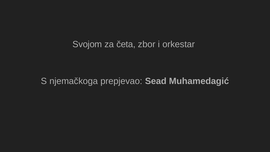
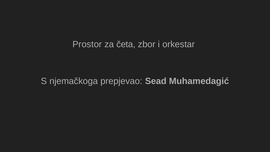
Svojom: Svojom -> Prostor (87, 44)
